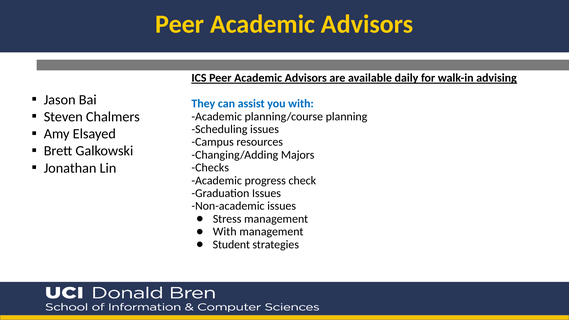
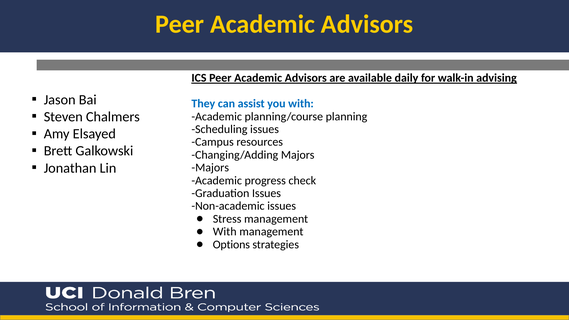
Checks: Checks -> Majors (210, 168)
Student: Student -> Options (231, 245)
